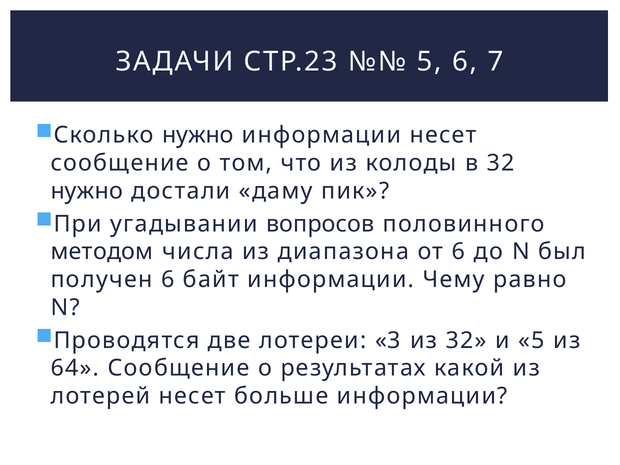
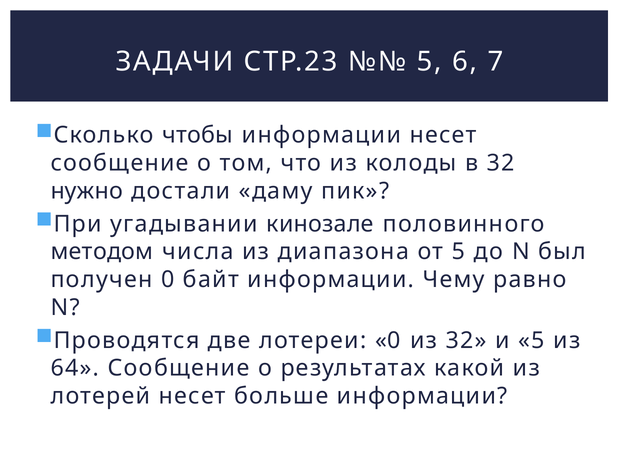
Сколько нужно: нужно -> чтобы (198, 135)
вопросов: вопросов -> кинозале (320, 224)
от 6: 6 -> 5 (459, 252)
получен 6: 6 -> 0 (168, 280)
лотереи 3: 3 -> 0 (388, 340)
